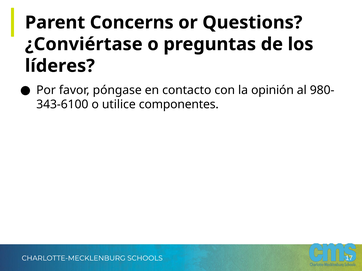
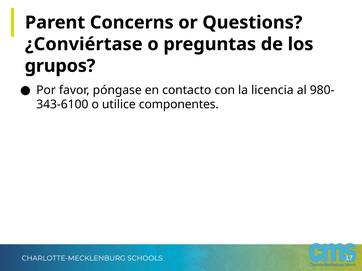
líderes: líderes -> grupos (60, 66)
opinión: opinión -> licencia (272, 90)
